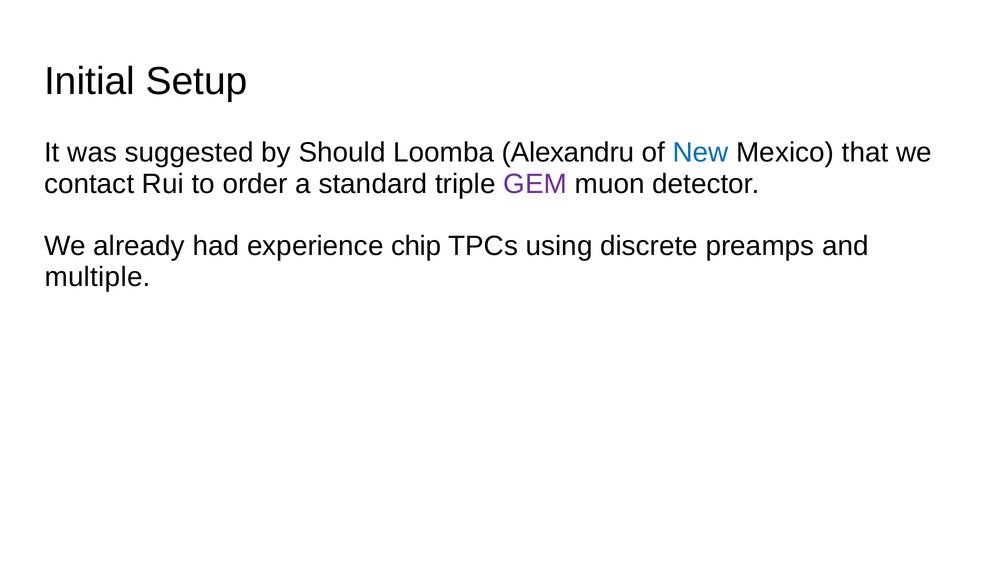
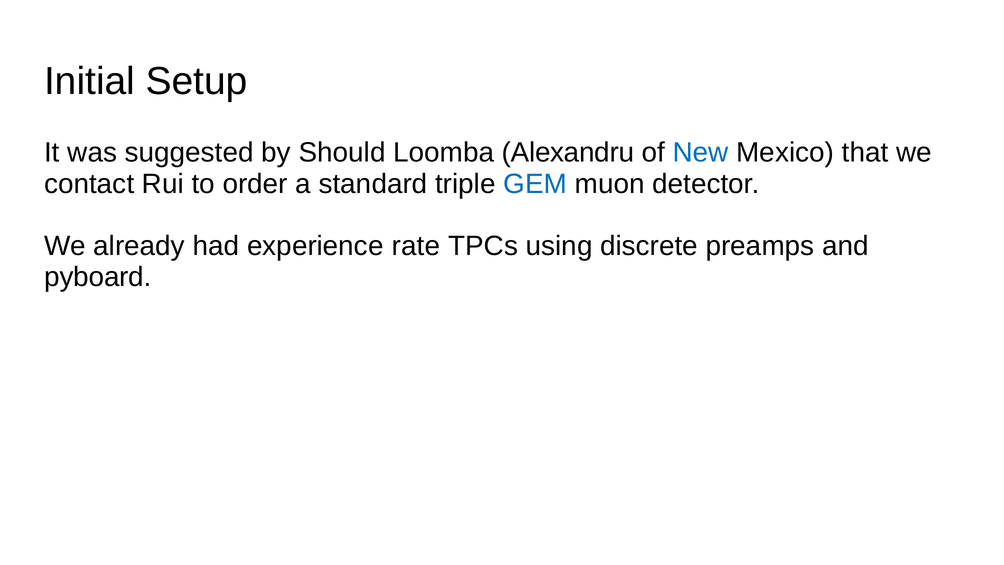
GEM colour: purple -> blue (535, 184)
chip: chip -> rate (416, 246)
multiple: multiple -> pyboard (98, 277)
